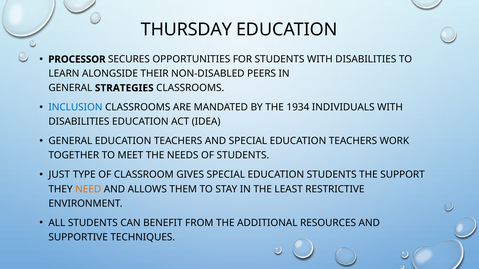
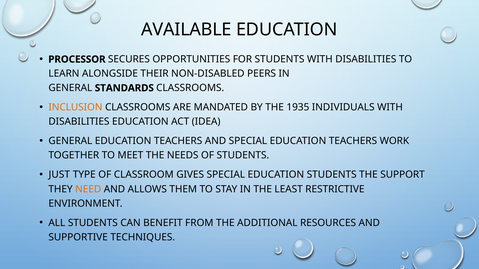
THURSDAY: THURSDAY -> AVAILABLE (186, 30)
STRATEGIES: STRATEGIES -> STANDARDS (124, 88)
INCLUSION colour: blue -> orange (75, 108)
1934: 1934 -> 1935 (298, 108)
